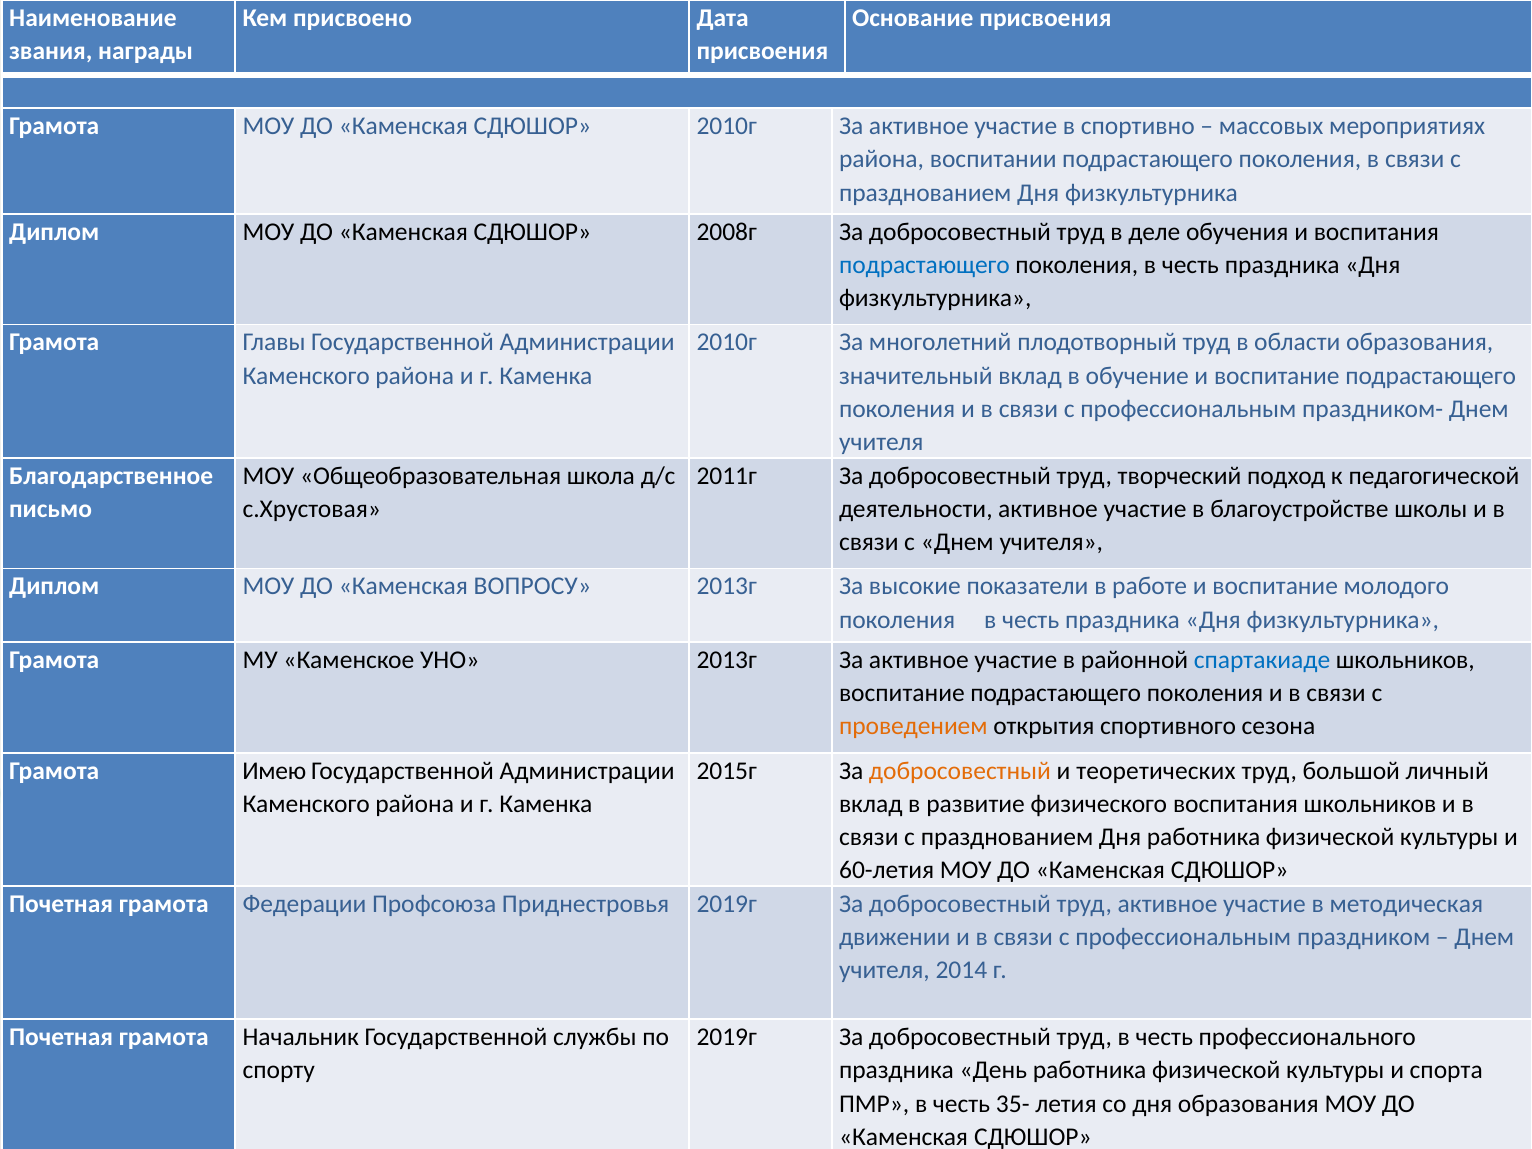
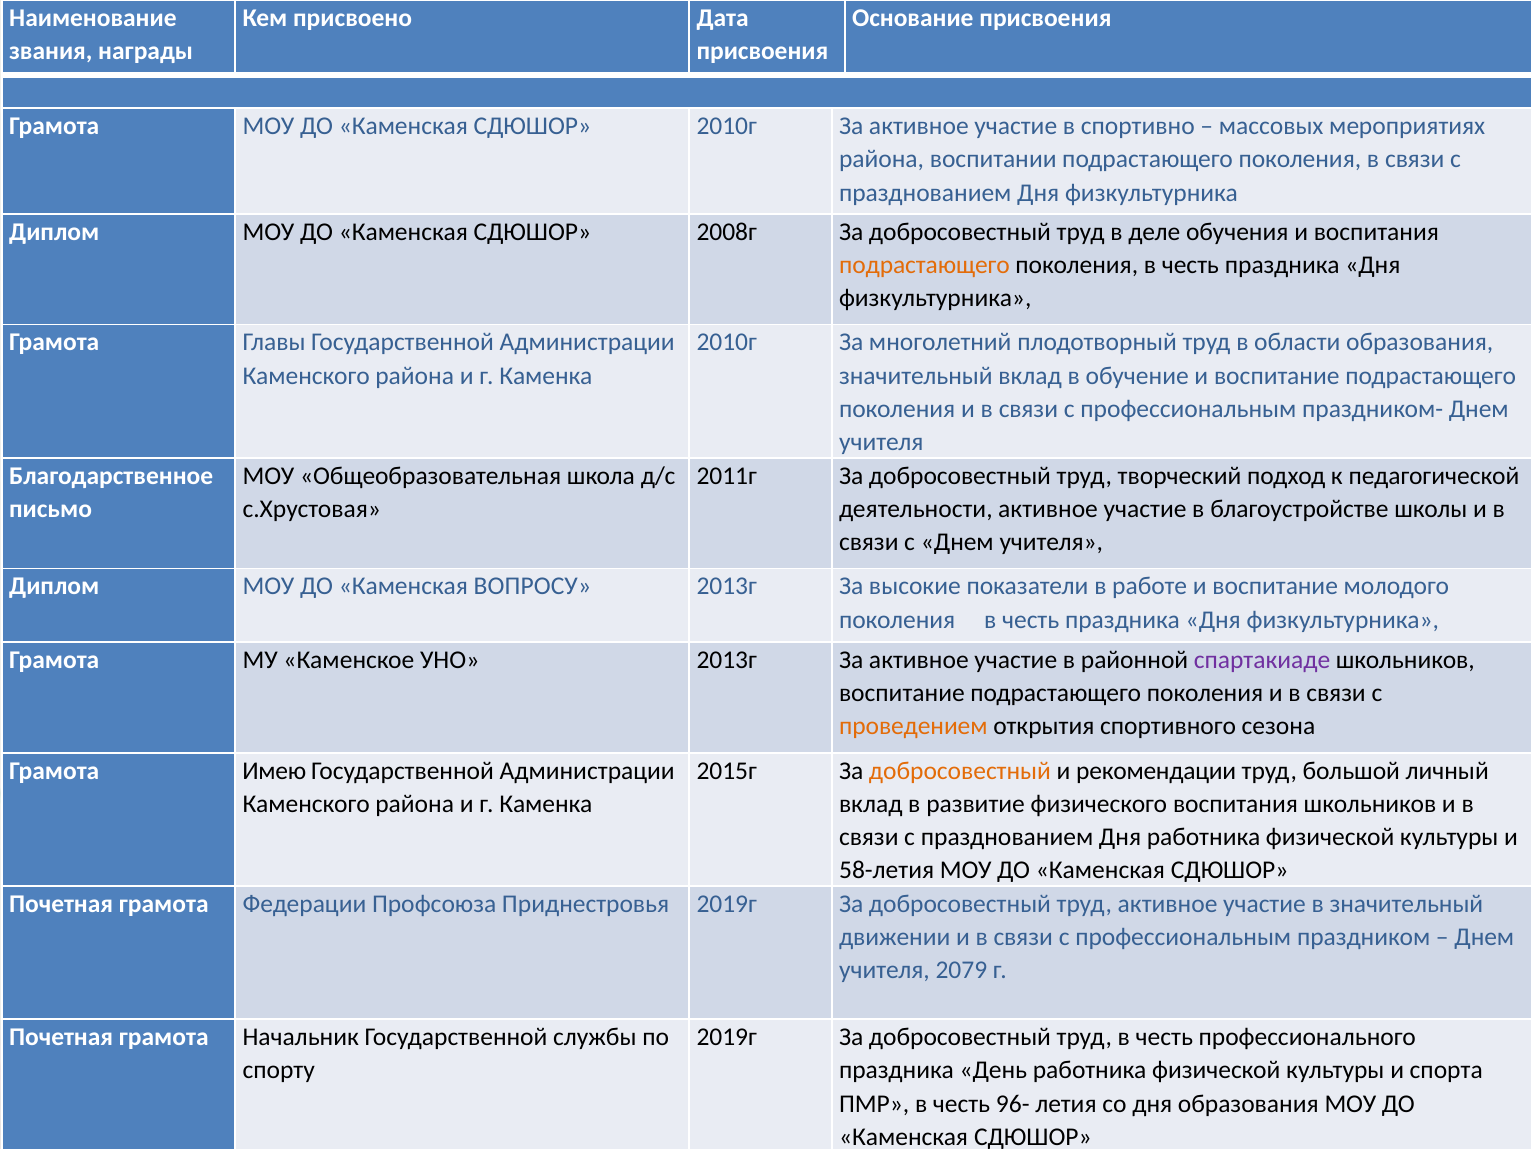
подрастающего colour: blue -> orange (924, 265)
спартакиаде colour: blue -> purple (1262, 660)
теоретических: теоретических -> рекомендации (1156, 771)
60-летия: 60-летия -> 58-летия (887, 870)
в методическая: методическая -> значительный (1406, 904)
2014: 2014 -> 2079 (961, 970)
35-: 35- -> 96- (1013, 1104)
